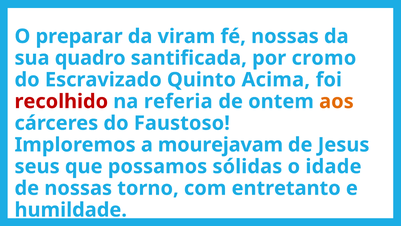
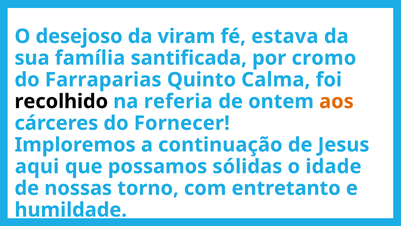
preparar: preparar -> desejoso (79, 36)
fé nossas: nossas -> estava (285, 36)
quadro: quadro -> família (90, 58)
Escravizado: Escravizado -> Farraparias (103, 80)
Acima: Acima -> Calma (276, 80)
recolhido colour: red -> black (61, 101)
Faustoso: Faustoso -> Fornecer (182, 123)
mourejavam: mourejavam -> continuação (220, 145)
seus: seus -> aqui (37, 166)
